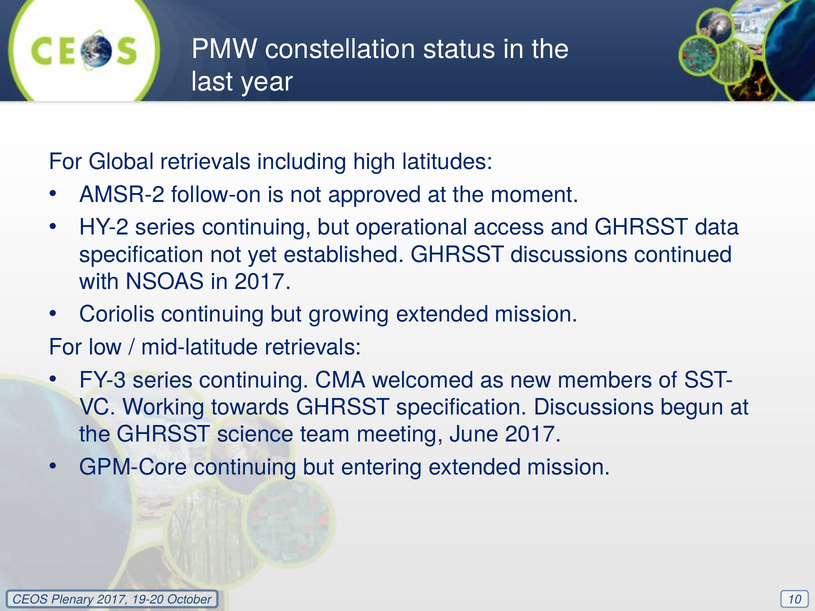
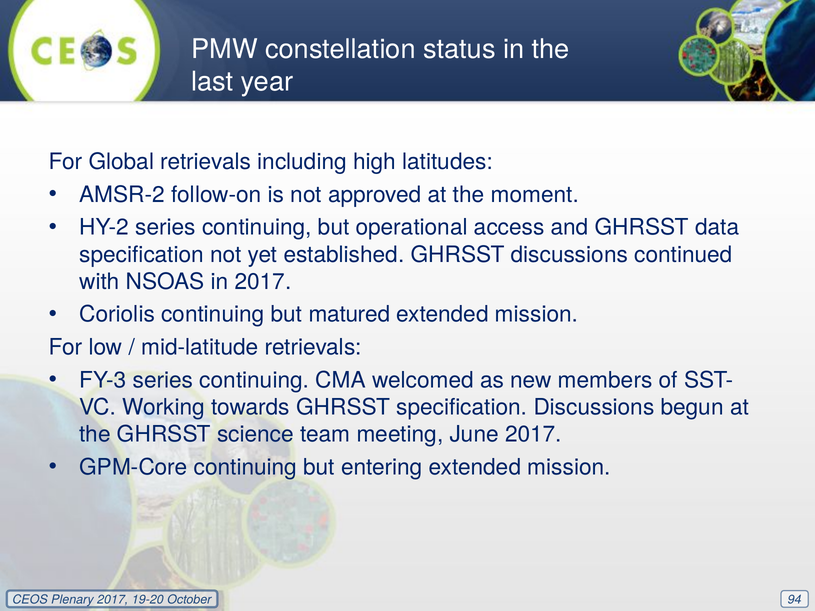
growing: growing -> matured (349, 315)
10: 10 -> 94 (795, 600)
